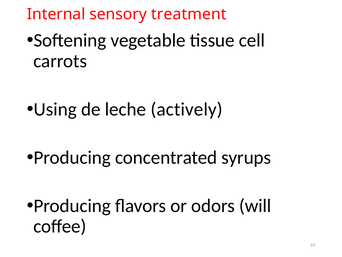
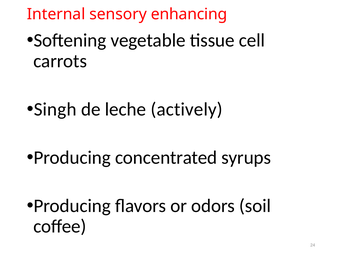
treatment: treatment -> enhancing (189, 14)
Using: Using -> Singh (55, 109)
will: will -> soil (255, 205)
